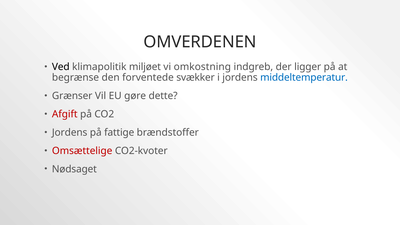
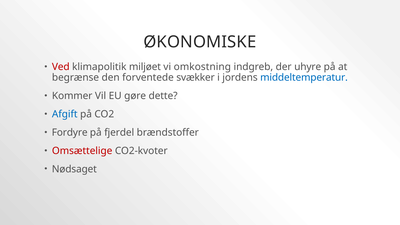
OMVERDENEN: OMVERDENEN -> ØKONOMISKE (200, 42)
Ved colour: black -> red (61, 67)
ligger: ligger -> uhyre (308, 67)
Grænser: Grænser -> Kommer (72, 96)
Afgift colour: red -> blue (65, 114)
Jordens: Jordens -> Fordyre (70, 133)
fattige: fattige -> fjerdel (119, 133)
